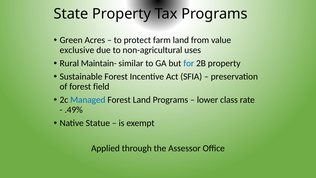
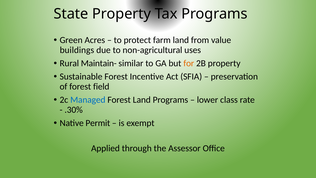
exclusive: exclusive -> buildings (77, 50)
for colour: blue -> orange (189, 63)
.49%: .49% -> .30% (74, 110)
Statue: Statue -> Permit (98, 123)
